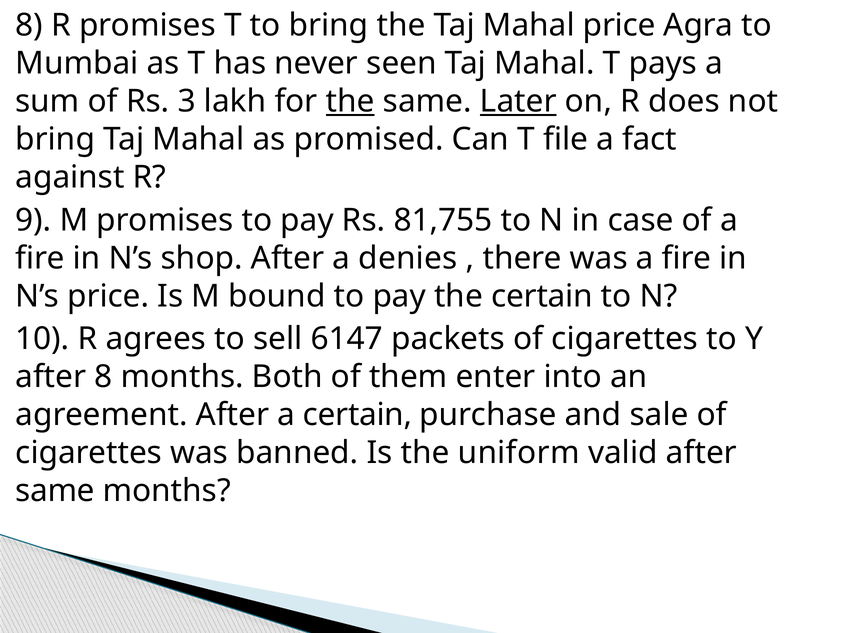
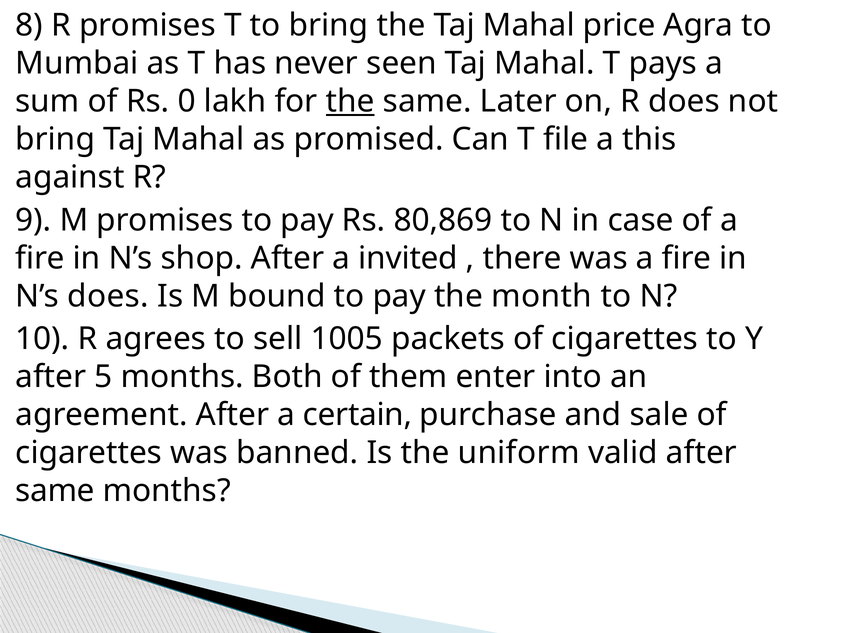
3: 3 -> 0 (187, 101)
Later underline: present -> none (518, 101)
fact: fact -> this (649, 139)
81,755: 81,755 -> 80,869 (443, 220)
denies: denies -> invited (408, 258)
N’s price: price -> does (108, 296)
the certain: certain -> month (542, 296)
6147: 6147 -> 1005 (347, 339)
after 8: 8 -> 5 (104, 377)
